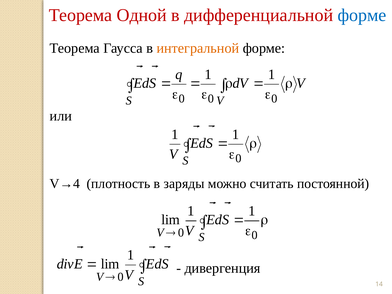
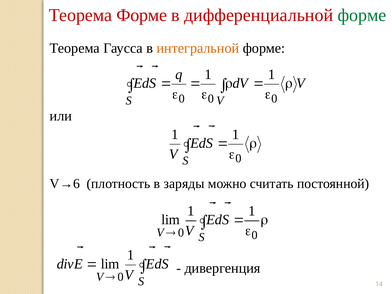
Теорема Одной: Одной -> Форме (142, 15)
форме colour: blue -> green (362, 15)
V→4: V→4 -> V→6 (65, 184)
